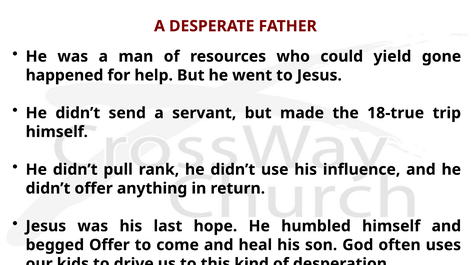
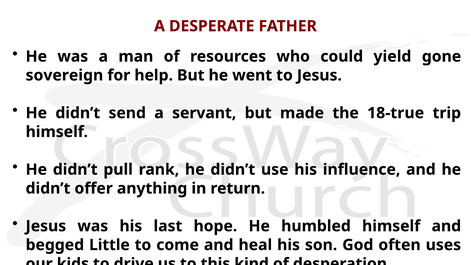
happened: happened -> sovereign (64, 75)
begged Offer: Offer -> Little (109, 245)
